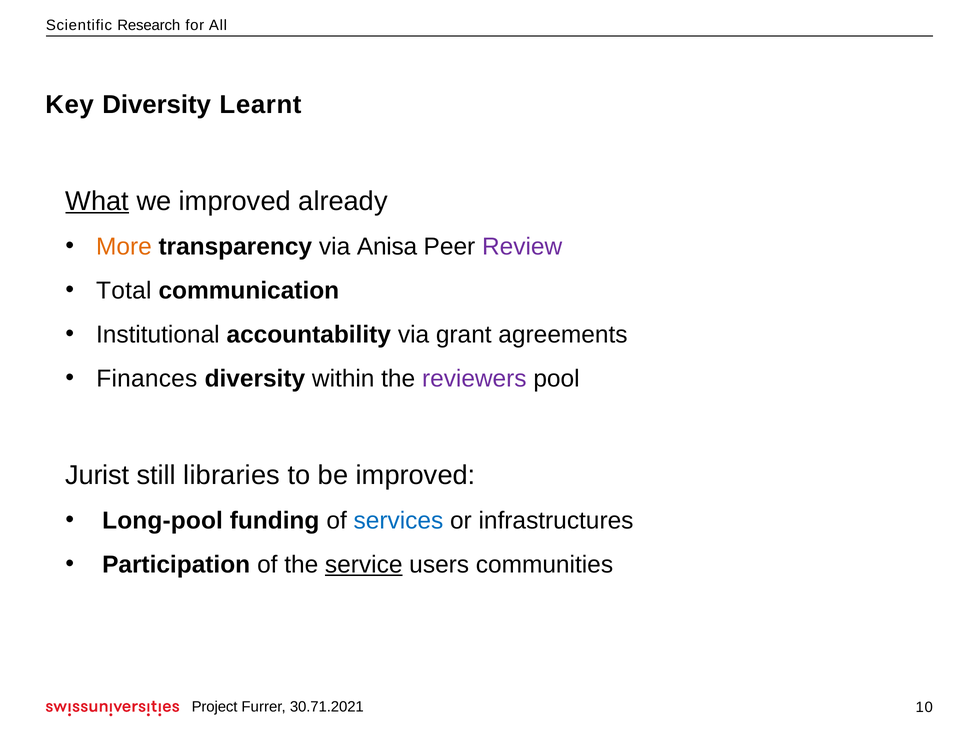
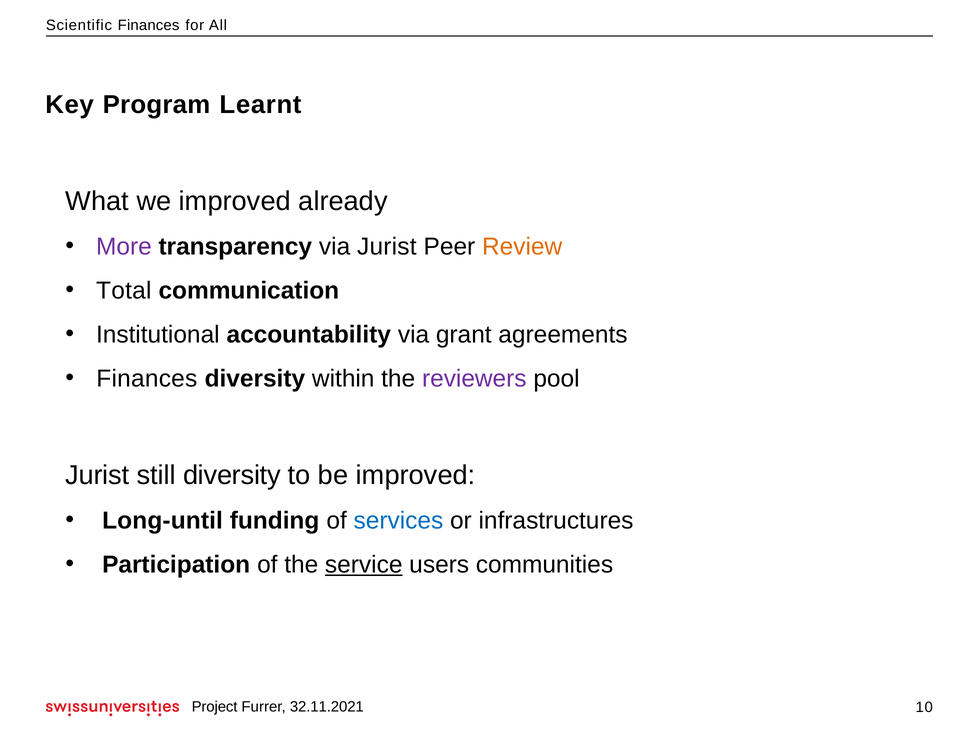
Research: Research -> Finances (149, 25)
Key Diversity: Diversity -> Program (156, 105)
What underline: present -> none (97, 201)
More colour: orange -> purple (124, 247)
via Anisa: Anisa -> Jurist (387, 247)
Review colour: purple -> orange (522, 247)
still libraries: libraries -> diversity (232, 475)
Long-pool: Long-pool -> Long-until (163, 521)
30.71.2021: 30.71.2021 -> 32.11.2021 (327, 707)
